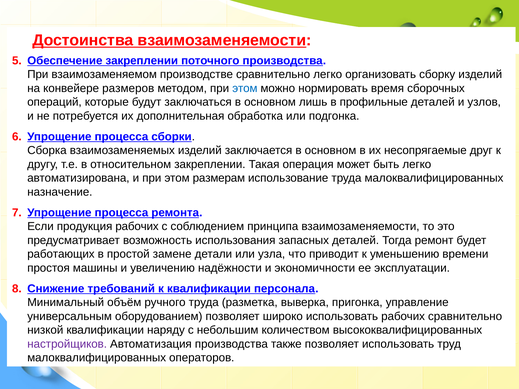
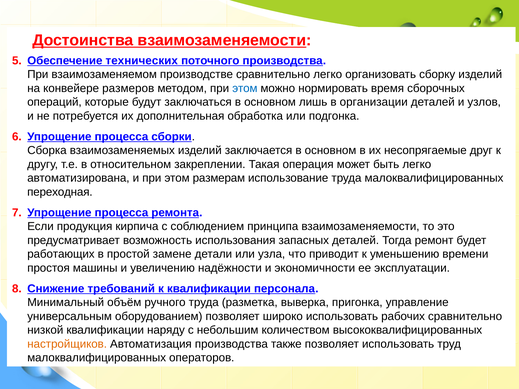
Обеспечение закреплении: закреплении -> технических (142, 61)
профильные: профильные -> организации (374, 102)
назначение: назначение -> переходная (60, 192)
продукция рабочих: рабочих -> кирпича (137, 227)
настройщиков colour: purple -> orange (67, 344)
